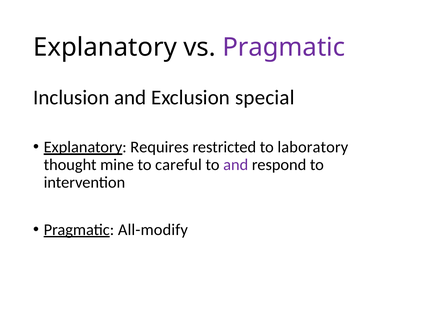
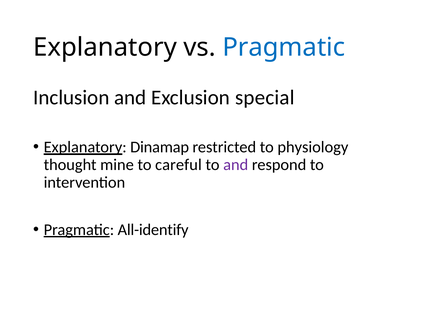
Pragmatic colour: purple -> blue (284, 47)
Requires: Requires -> Dinamap (160, 147)
laboratory: laboratory -> physiology (313, 147)
All-modify: All-modify -> All-identify (153, 229)
